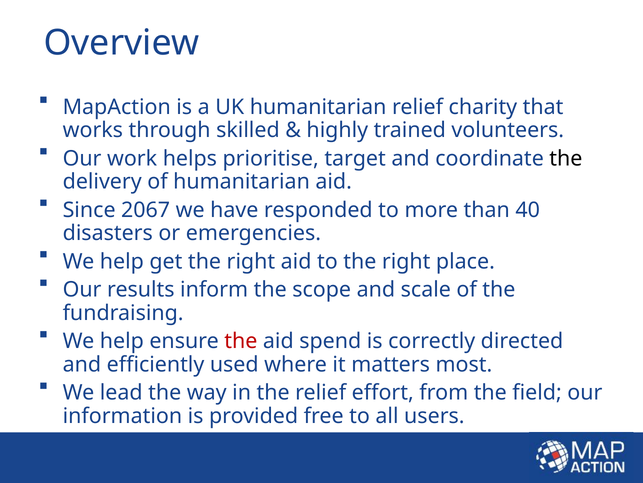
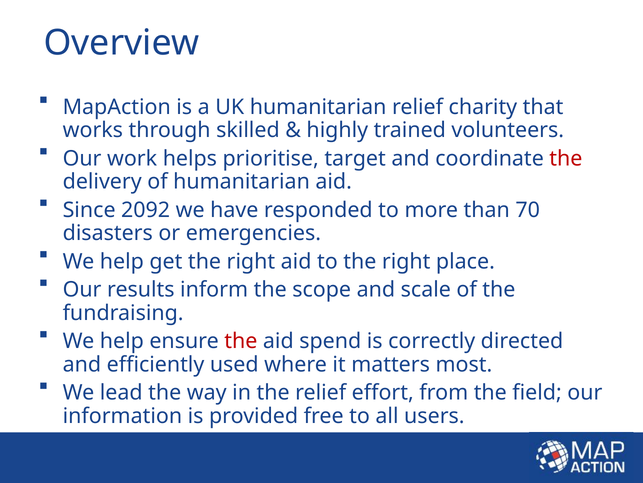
the colour: black -> red (566, 158)
2067: 2067 -> 2092 (146, 210)
40: 40 -> 70 (528, 210)
